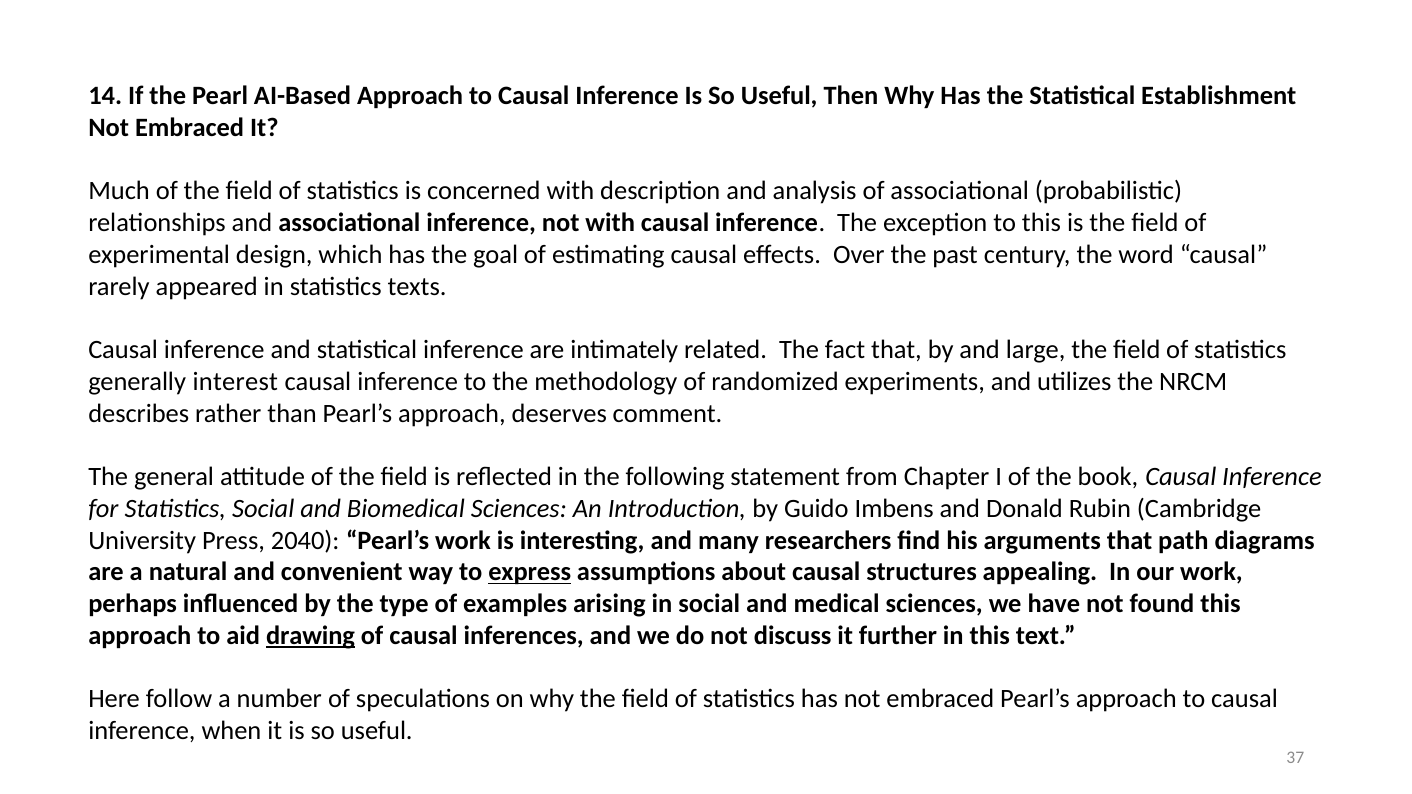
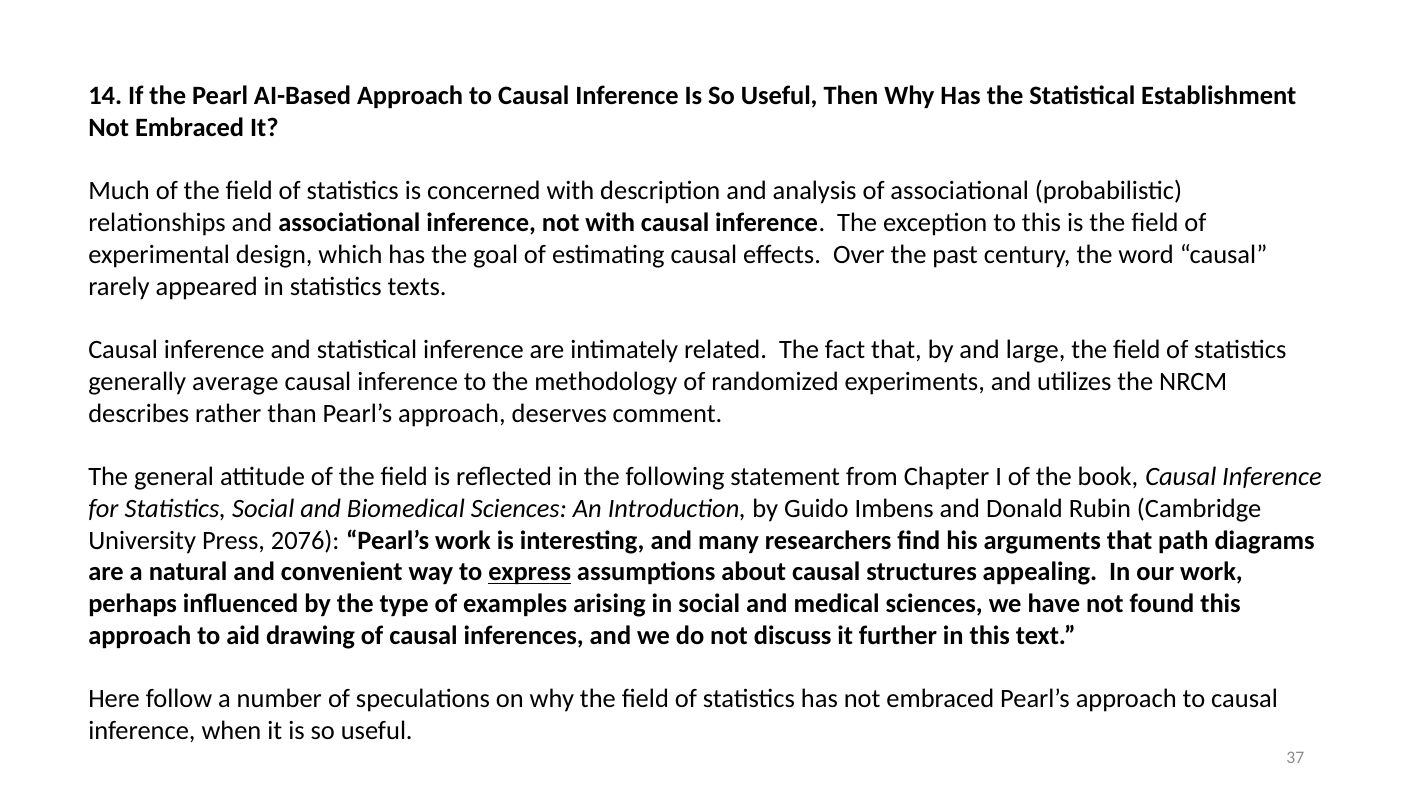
interest: interest -> average (235, 382)
2040: 2040 -> 2076 (305, 541)
drawing underline: present -> none (311, 636)
